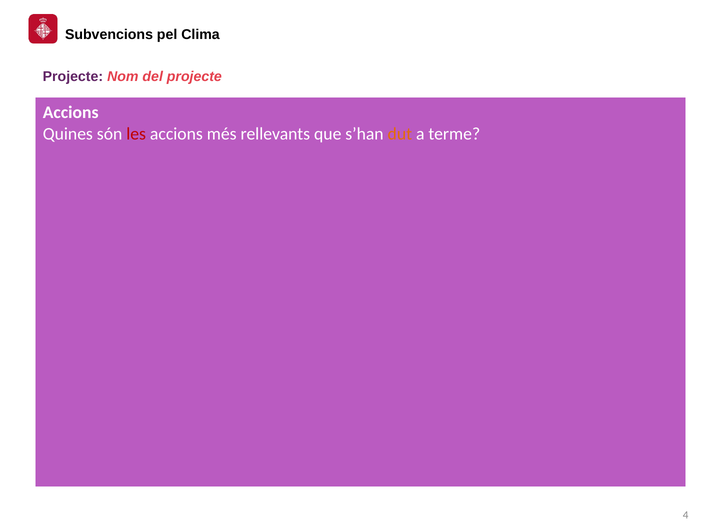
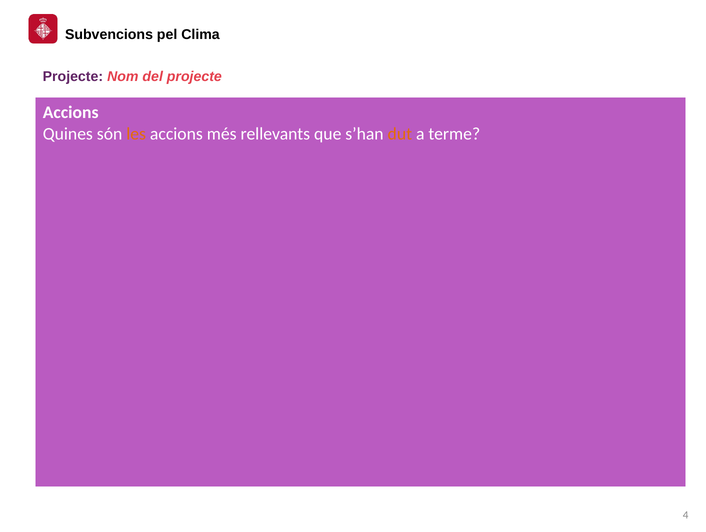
les colour: red -> orange (136, 134)
